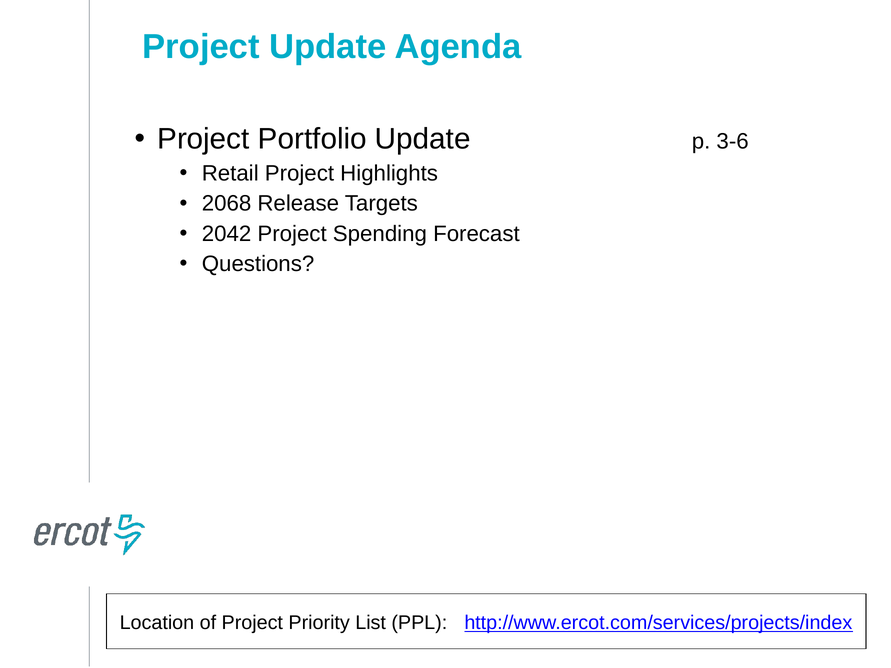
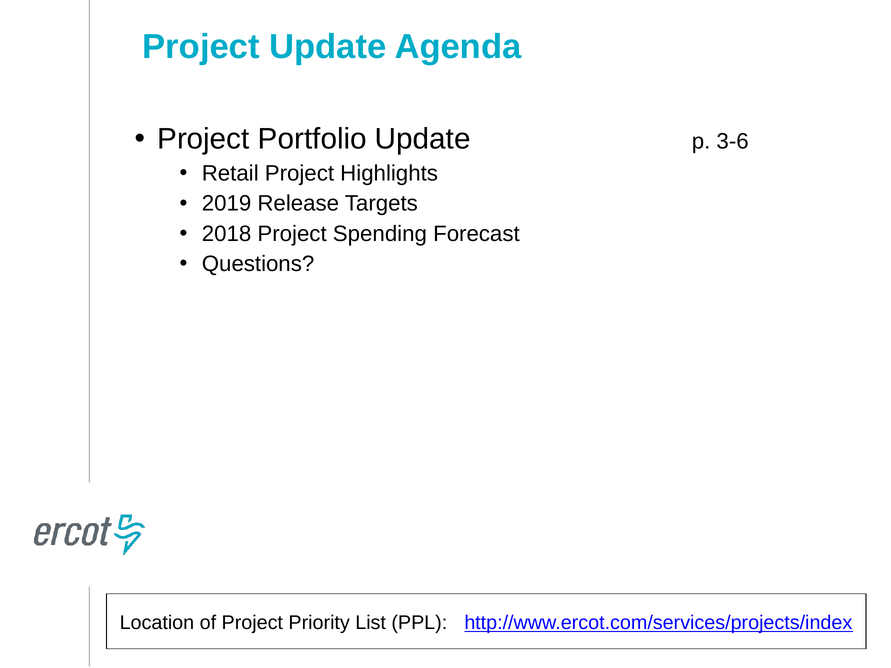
2068: 2068 -> 2019 (227, 204)
2042: 2042 -> 2018 (227, 234)
